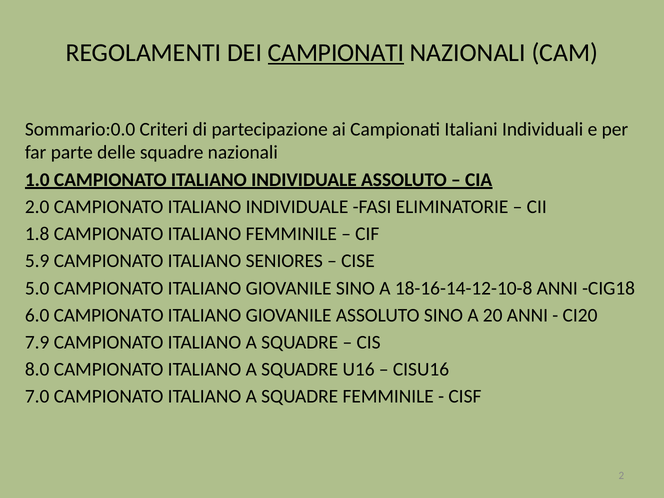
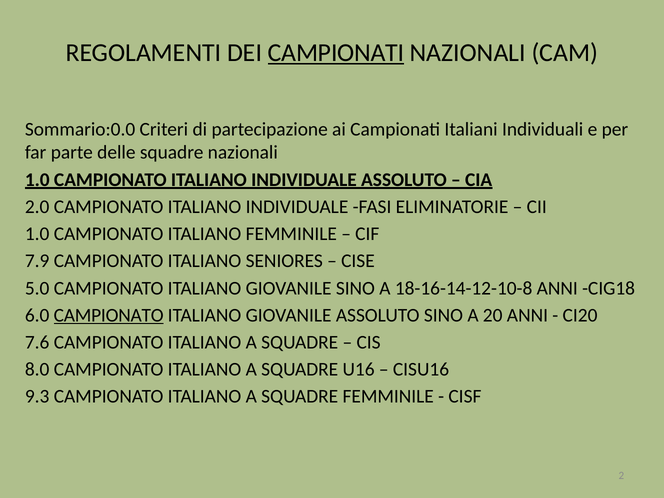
1.8: 1.8 -> 1.0 (37, 234)
5.9: 5.9 -> 7.9 (37, 261)
CAMPIONATO underline: none -> present (109, 315)
7.9: 7.9 -> 7.6 (37, 342)
7.0: 7.0 -> 9.3 (37, 397)
